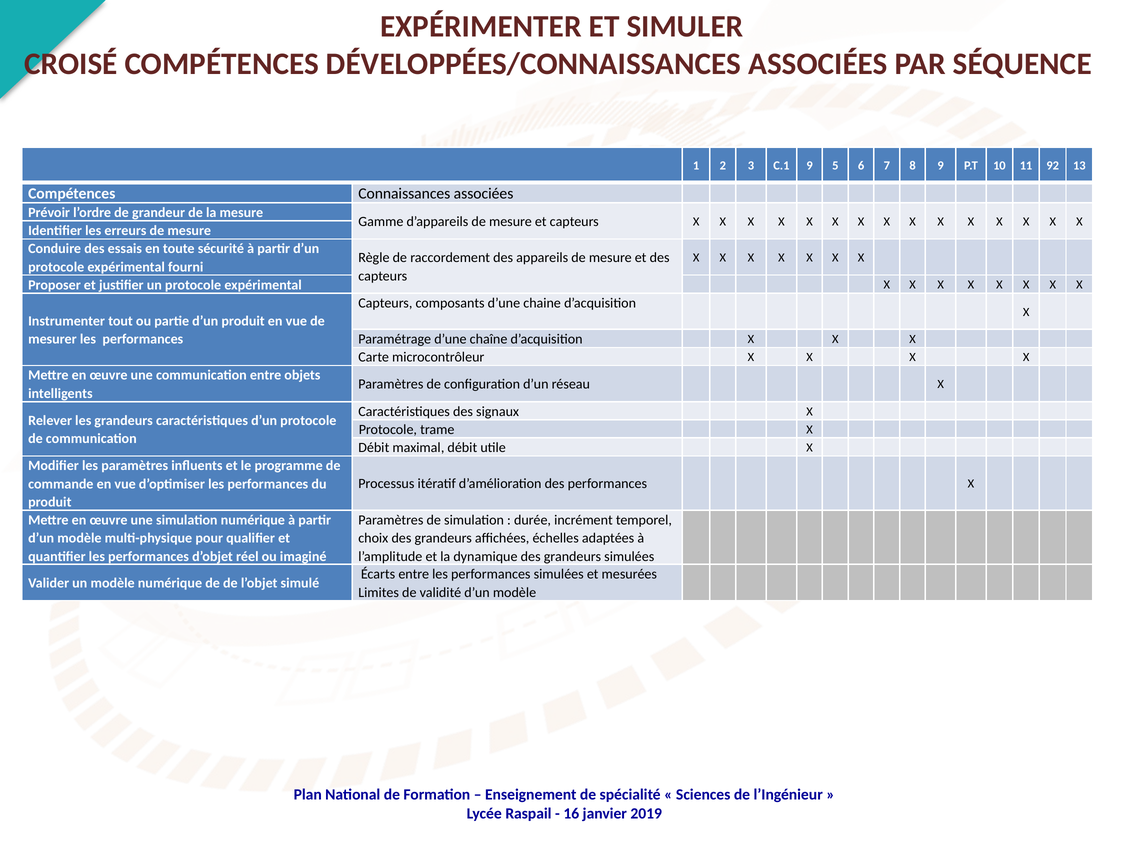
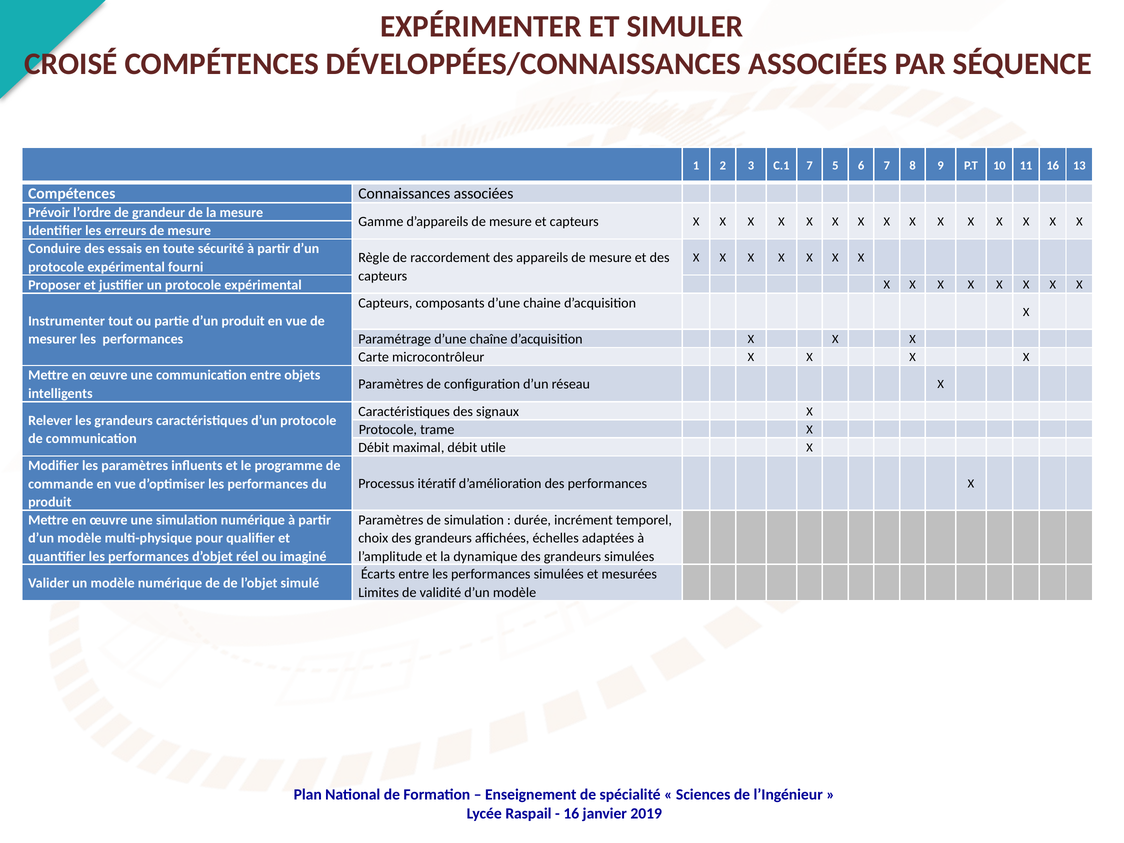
C.1 9: 9 -> 7 (810, 166)
11 92: 92 -> 16 (1053, 166)
